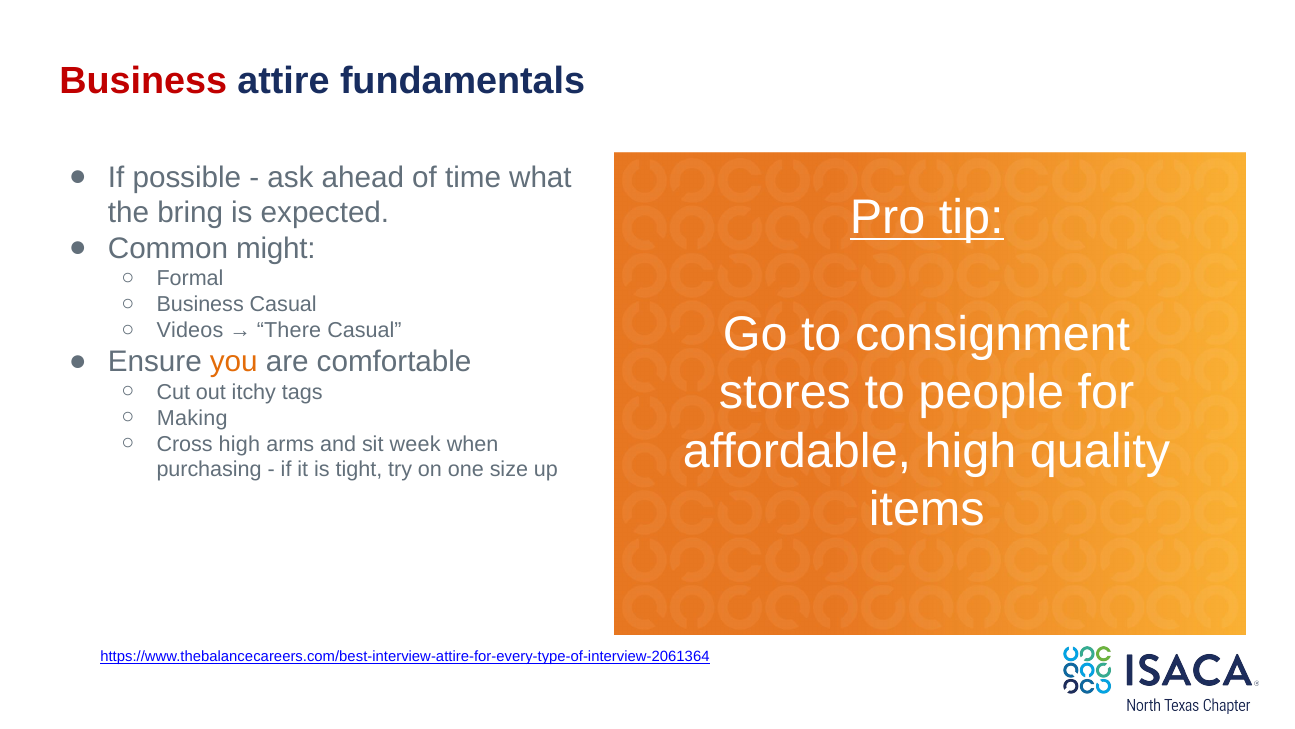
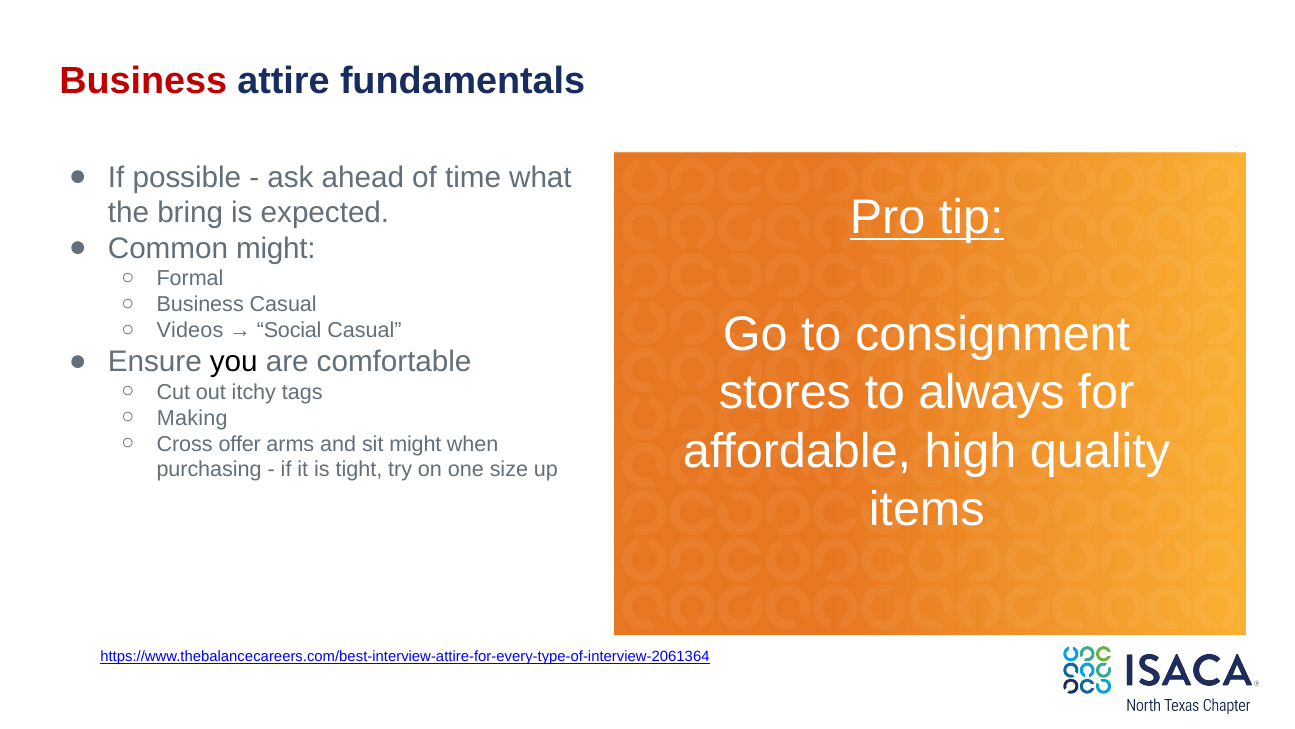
There: There -> Social (289, 330)
you colour: orange -> black (234, 362)
people: people -> always (992, 392)
Cross high: high -> offer (240, 444)
sit week: week -> might (415, 444)
